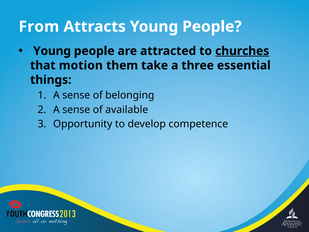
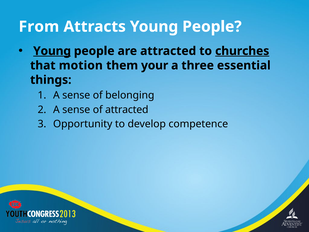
Young underline: none -> present (52, 51)
take: take -> your (155, 65)
of available: available -> attracted (127, 110)
